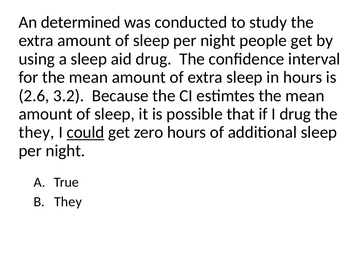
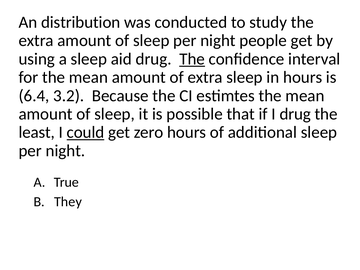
determined: determined -> distribution (81, 22)
The underline: none -> present (192, 59)
2.6: 2.6 -> 6.4 (34, 96)
they: they -> least (37, 132)
